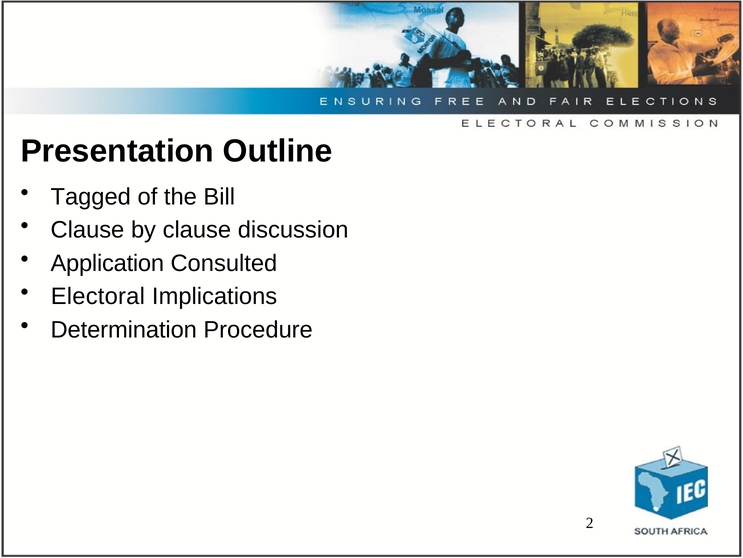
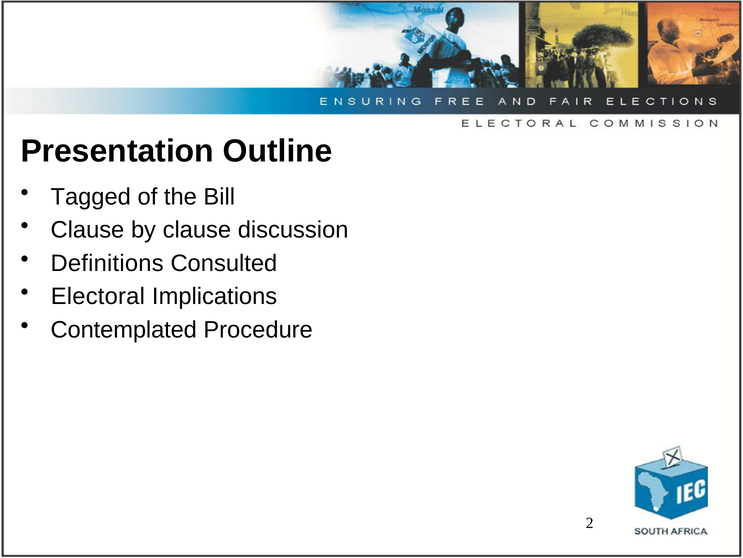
Application: Application -> Definitions (107, 263)
Determination: Determination -> Contemplated (124, 329)
